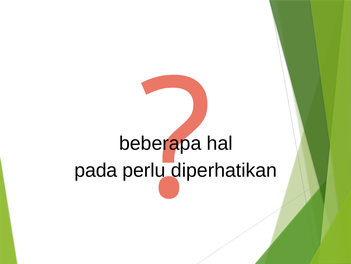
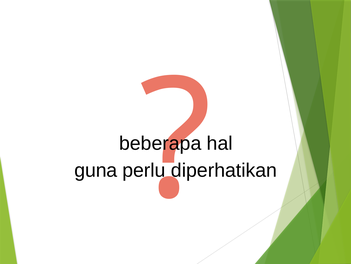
pada: pada -> guna (96, 170)
